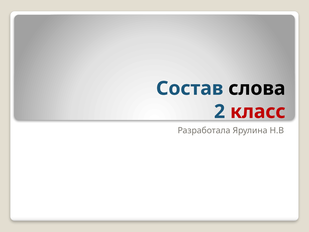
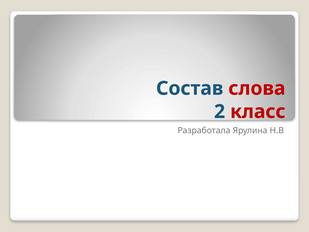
слова colour: black -> red (257, 88)
